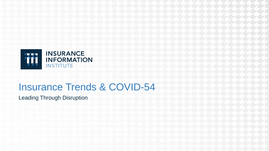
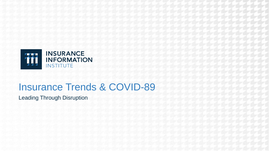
COVID-54: COVID-54 -> COVID-89 (132, 87)
